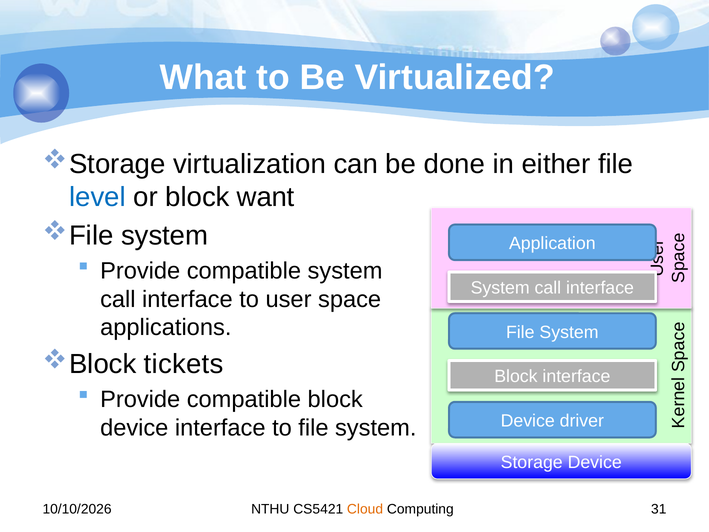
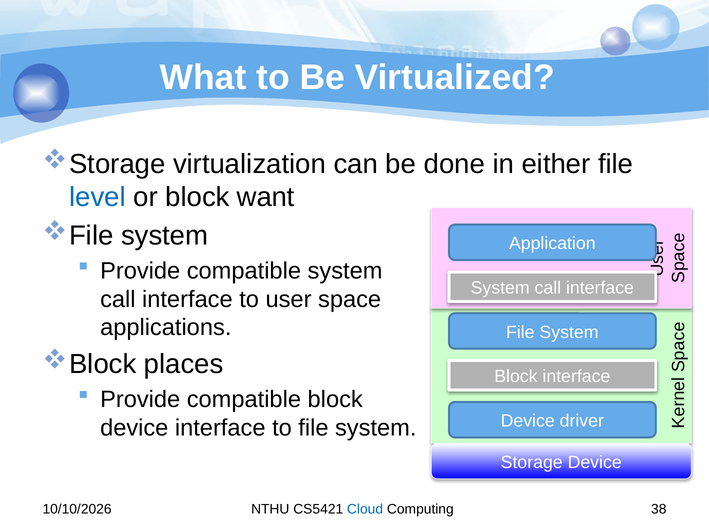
tickets: tickets -> places (184, 364)
Cloud colour: orange -> blue (365, 509)
31: 31 -> 38 (659, 509)
